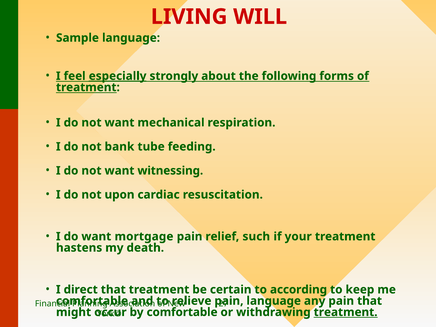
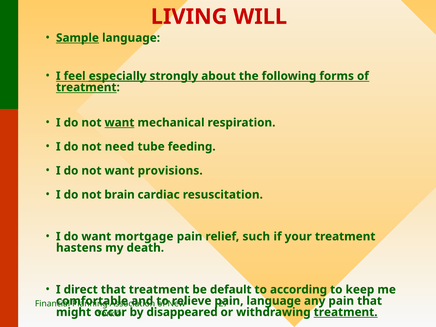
Sample underline: none -> present (77, 38)
want underline: none -> present (119, 123)
bank: bank -> need (119, 147)
witnessing: witnessing -> provisions (170, 171)
upon: upon -> brain (120, 195)
certain: certain -> default (231, 290)
by comfortable: comfortable -> disappeared (182, 312)
